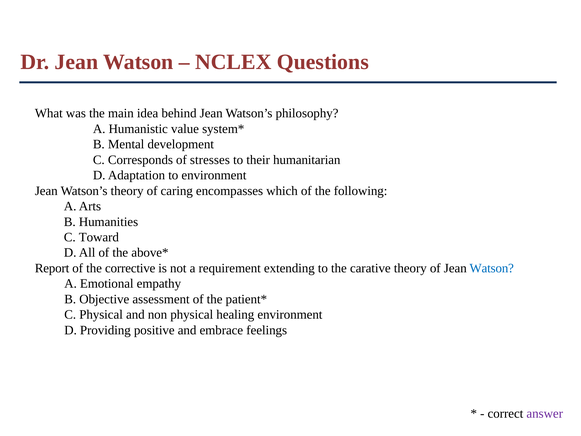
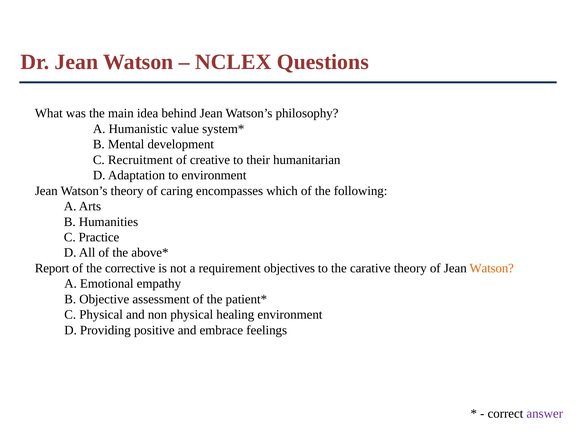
Corresponds: Corresponds -> Recruitment (140, 160)
stresses: stresses -> creative (210, 160)
Toward: Toward -> Practice (99, 237)
extending: extending -> objectives (289, 268)
Watson colour: blue -> orange (492, 268)
